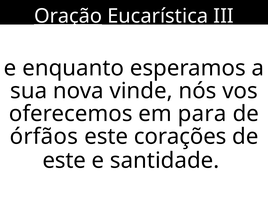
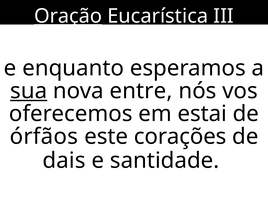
sua underline: none -> present (29, 91)
vinde: vinde -> entre (141, 91)
para: para -> estai (202, 114)
este: este -> dais (64, 160)
